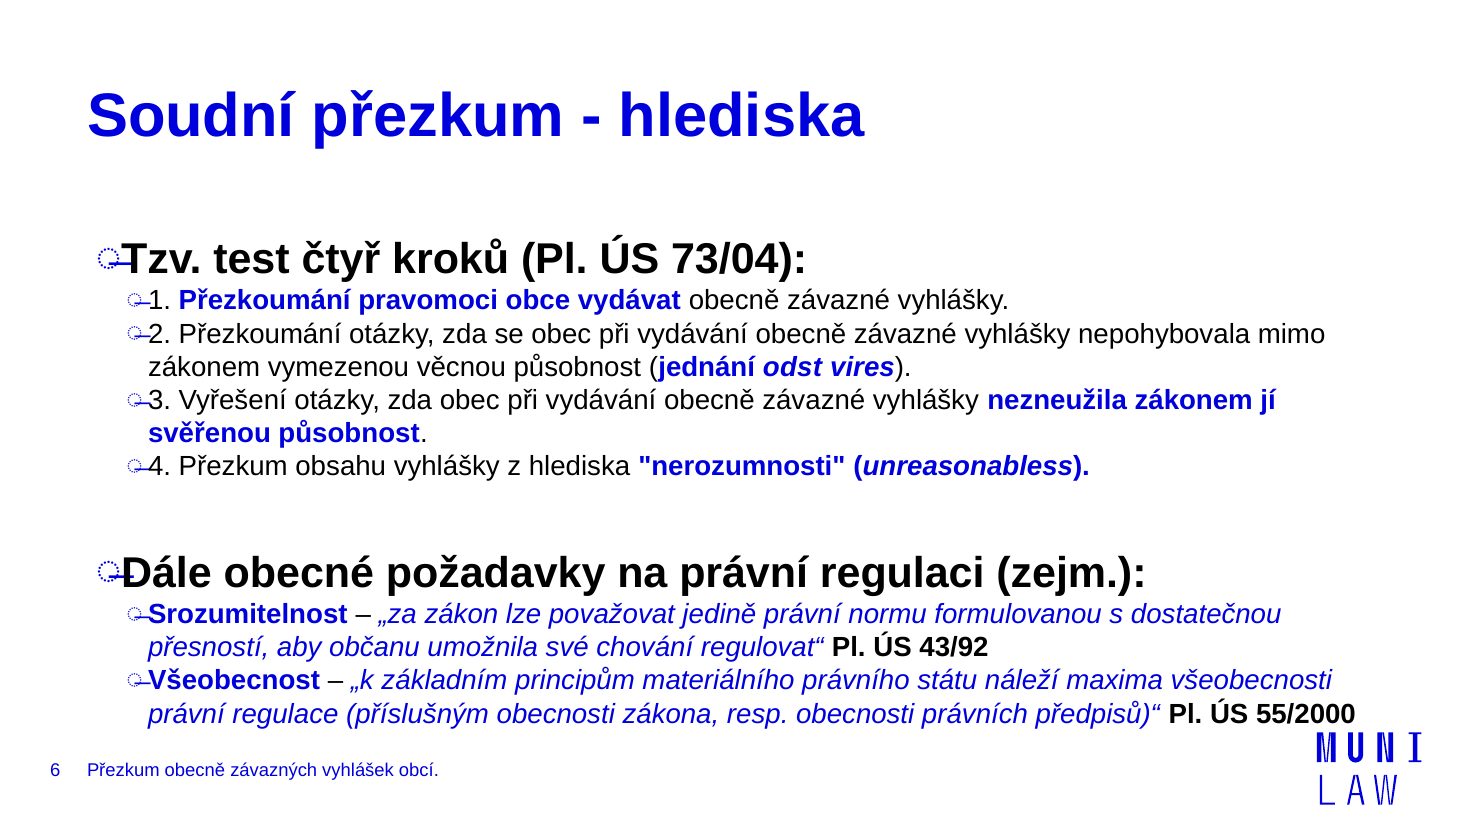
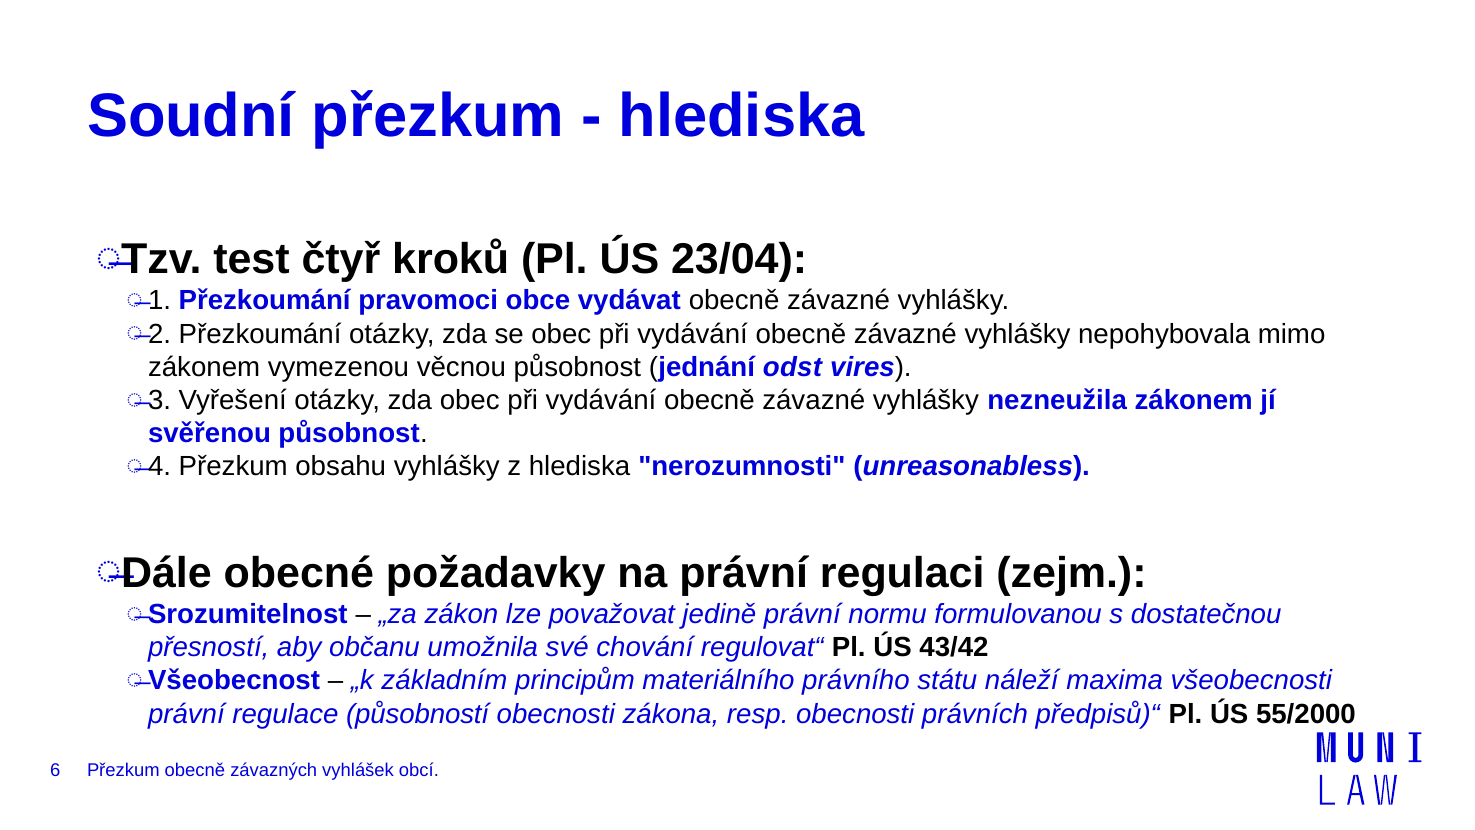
73/04: 73/04 -> 23/04 (739, 259)
43/92: 43/92 -> 43/42 (954, 647)
příslušným: příslušným -> působností (418, 714)
